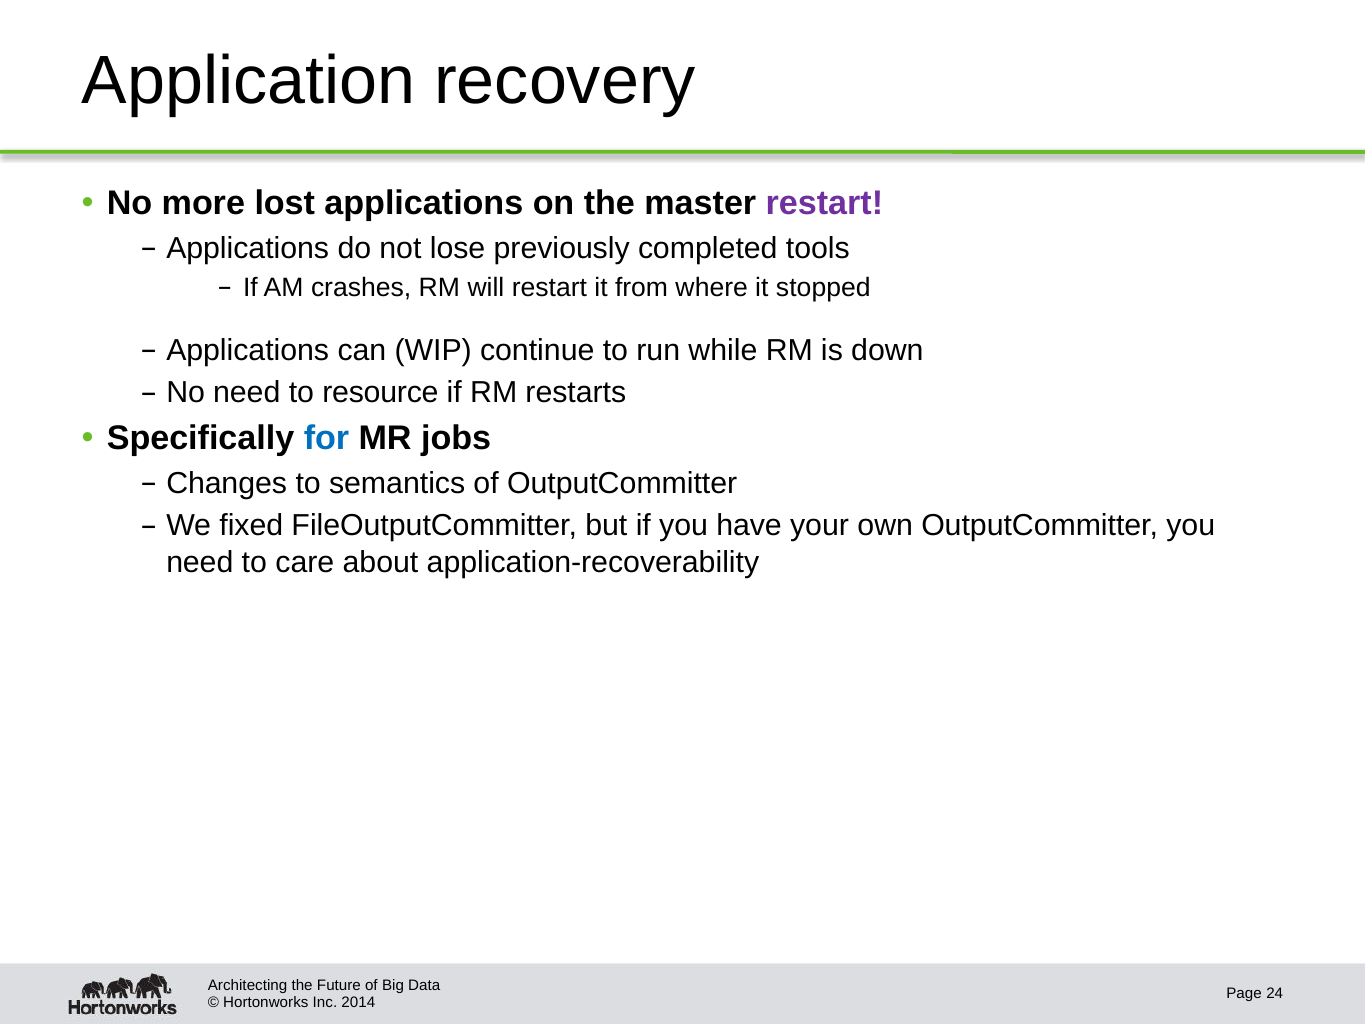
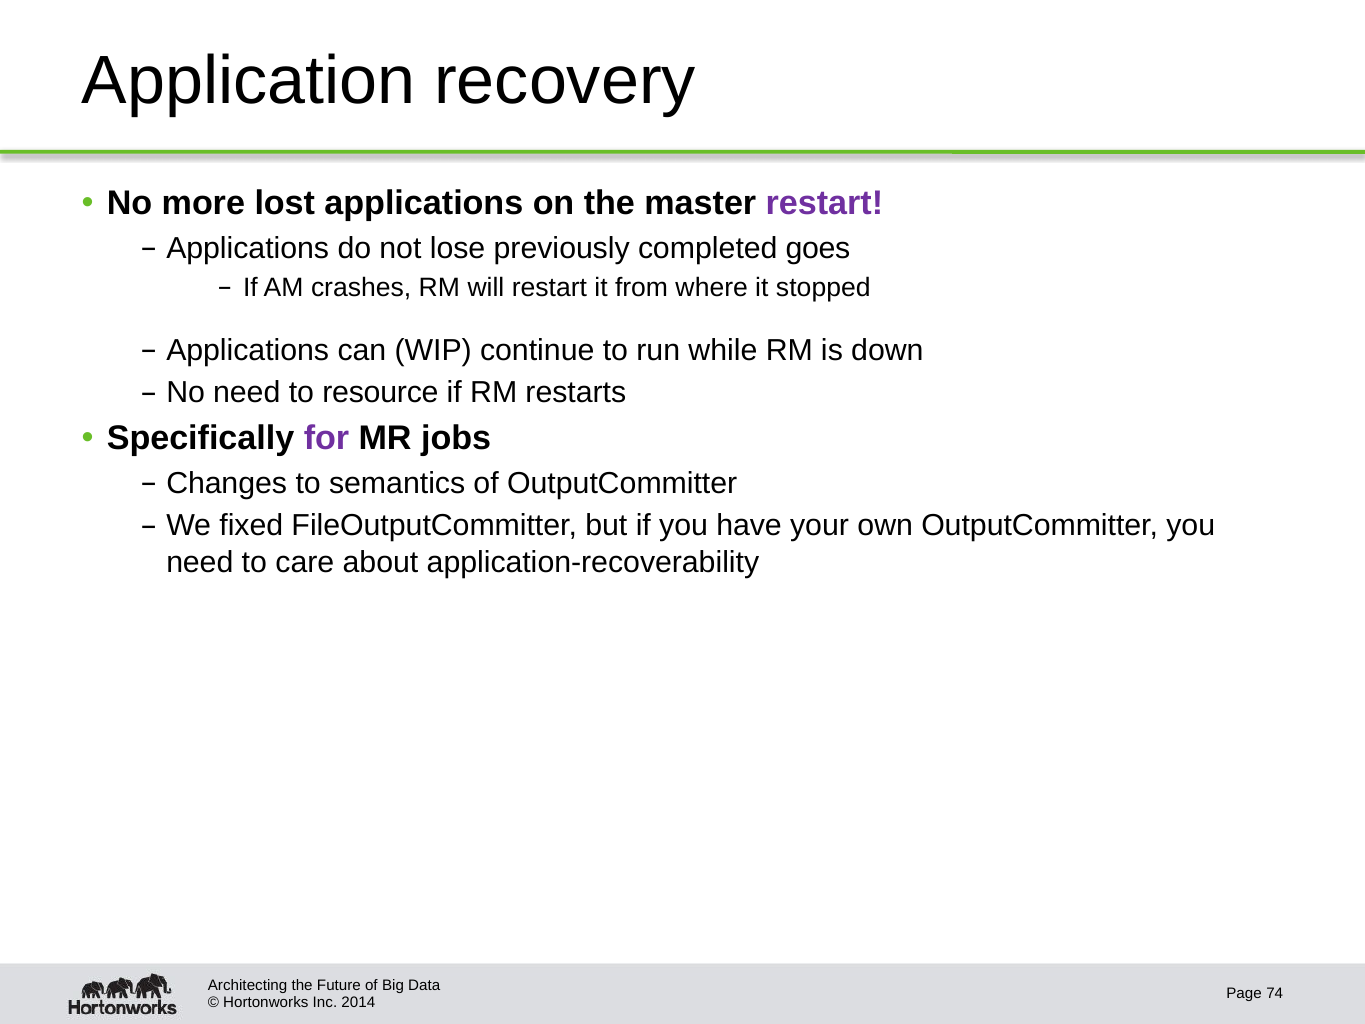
tools: tools -> goes (818, 248)
for colour: blue -> purple (326, 439)
24: 24 -> 74 (1275, 993)
